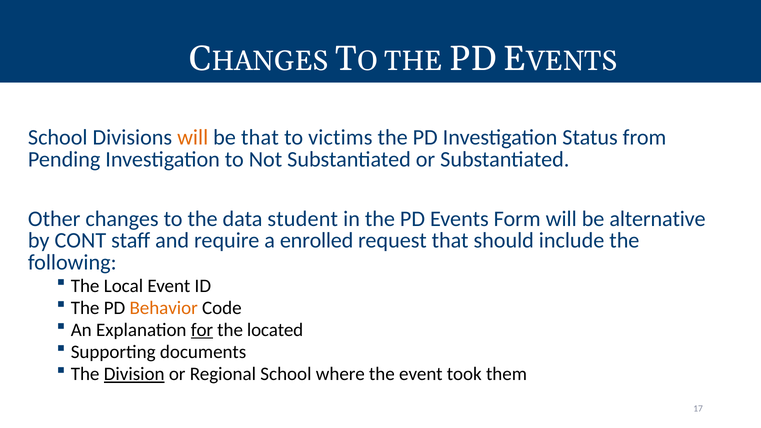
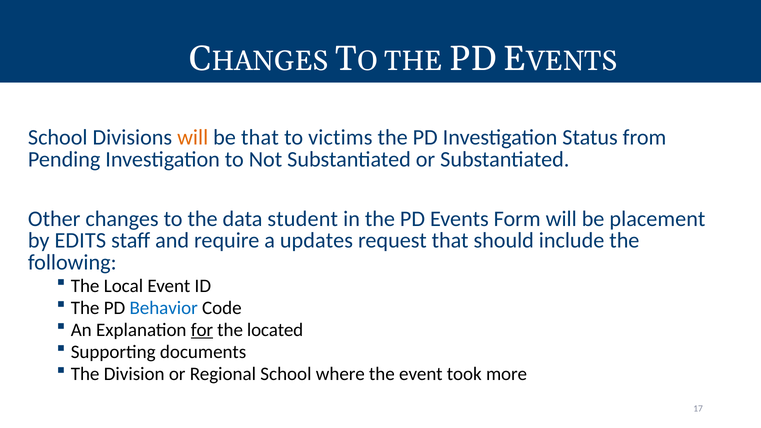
alternative: alternative -> placement (657, 219)
CONT: CONT -> EDITS (80, 241)
enrolled: enrolled -> updates (316, 241)
Behavior colour: orange -> blue (164, 308)
Division underline: present -> none (134, 374)
them: them -> more (507, 374)
